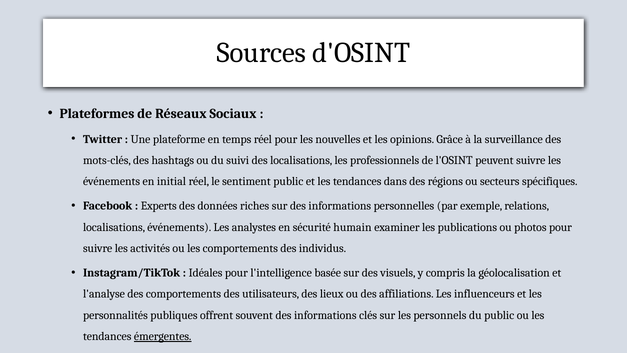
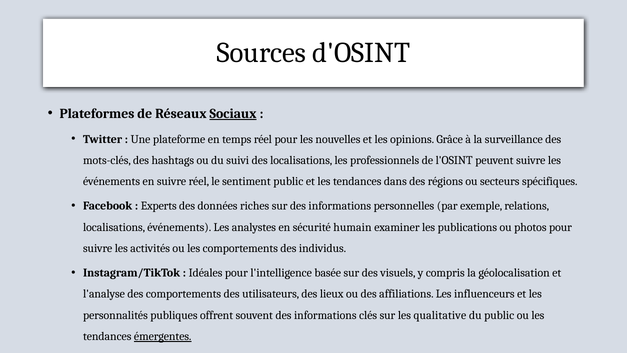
Sociaux underline: none -> present (233, 114)
en initial: initial -> suivre (172, 181)
personnels: personnels -> qualitative (440, 315)
